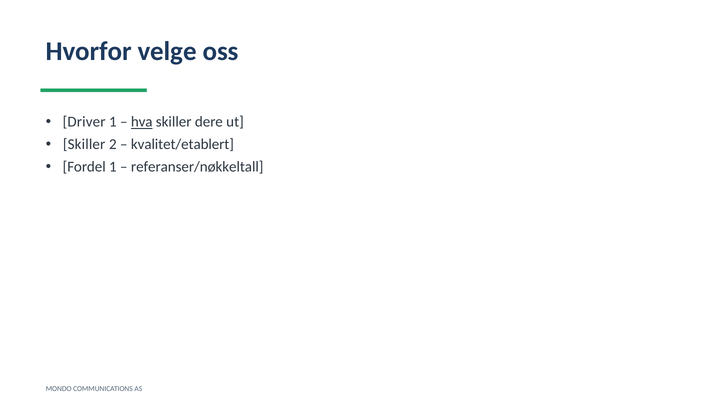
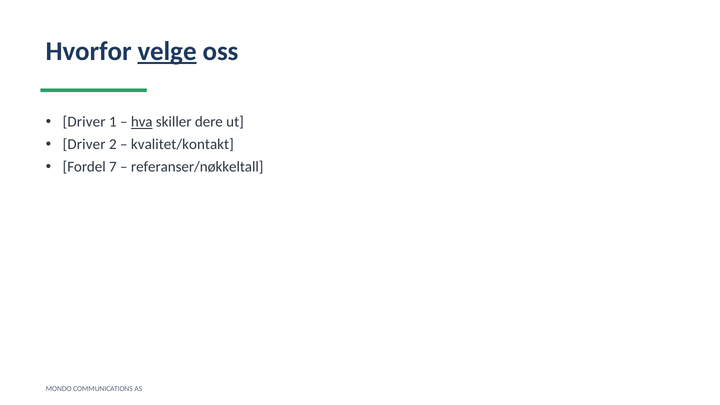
velge underline: none -> present (167, 51)
Skiller: Skiller -> Driver (84, 144)
kvalitet/etablert: kvalitet/etablert -> kvalitet/kontakt (182, 144)
Fordel 1: 1 -> 7 (113, 167)
